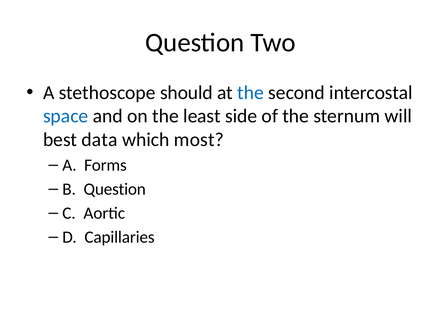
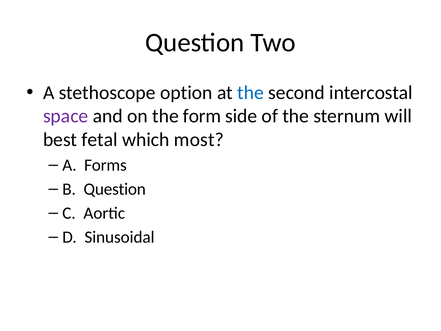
should: should -> option (186, 93)
space colour: blue -> purple (66, 116)
least: least -> form (202, 116)
data: data -> fetal (100, 140)
Capillaries: Capillaries -> Sinusoidal (119, 237)
